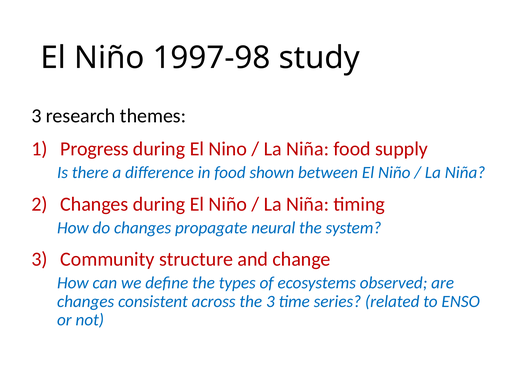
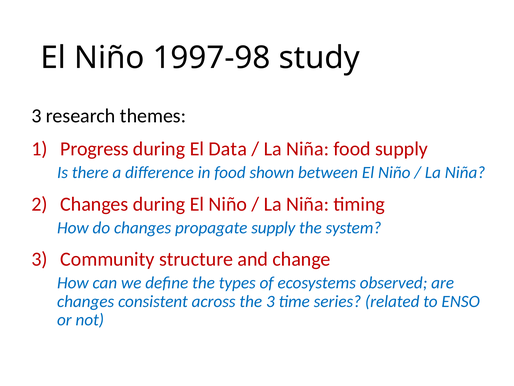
Nino: Nino -> Data (228, 149)
propagate neural: neural -> supply (273, 227)
